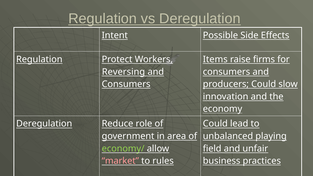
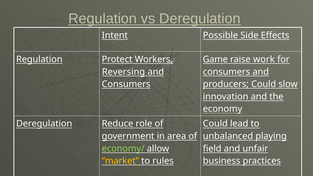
Items: Items -> Game (215, 59)
firms: firms -> work (264, 59)
market colour: pink -> yellow (120, 161)
